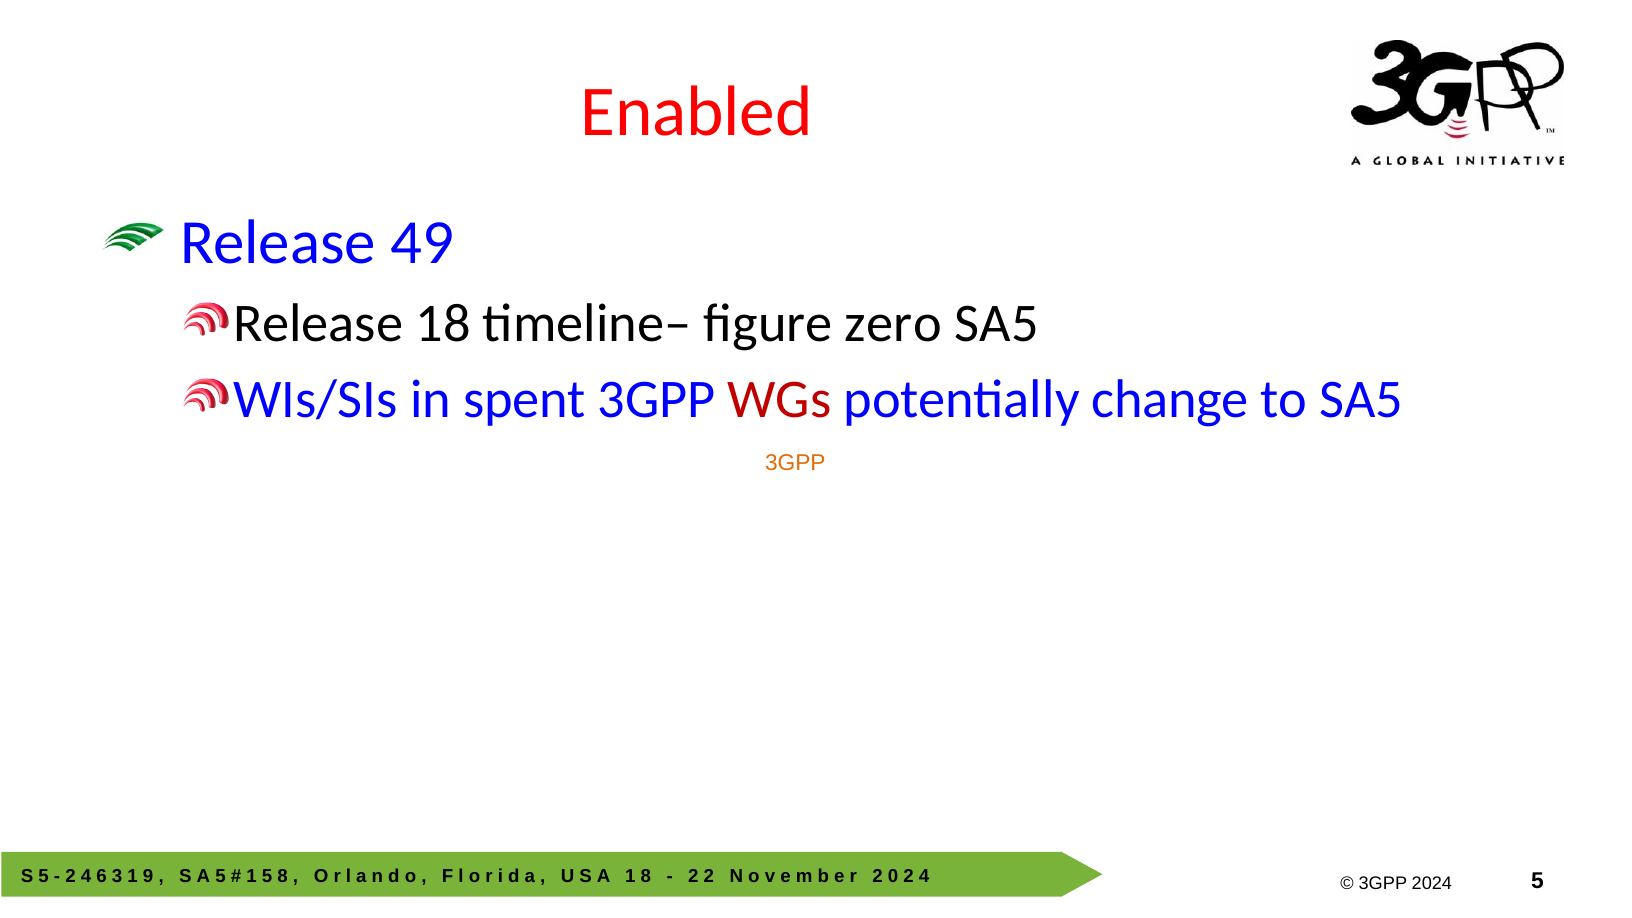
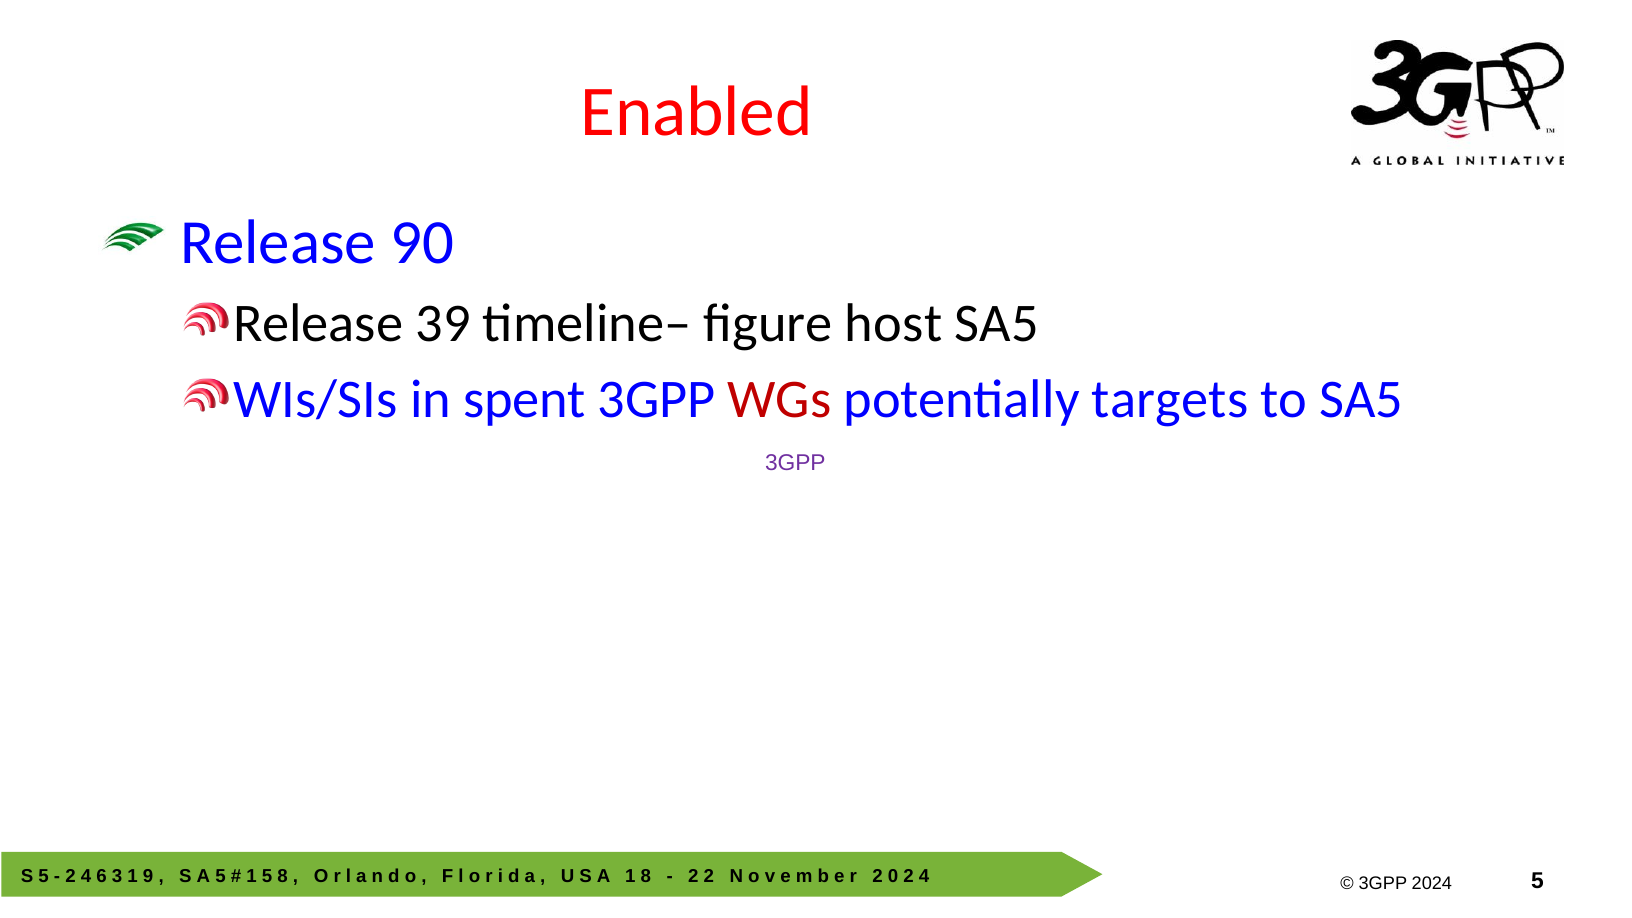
49: 49 -> 90 (422, 243)
18: 18 -> 39 (443, 324)
zero: zero -> host (893, 324)
change: change -> targets (1170, 400)
3GPP colour: orange -> purple (795, 463)
